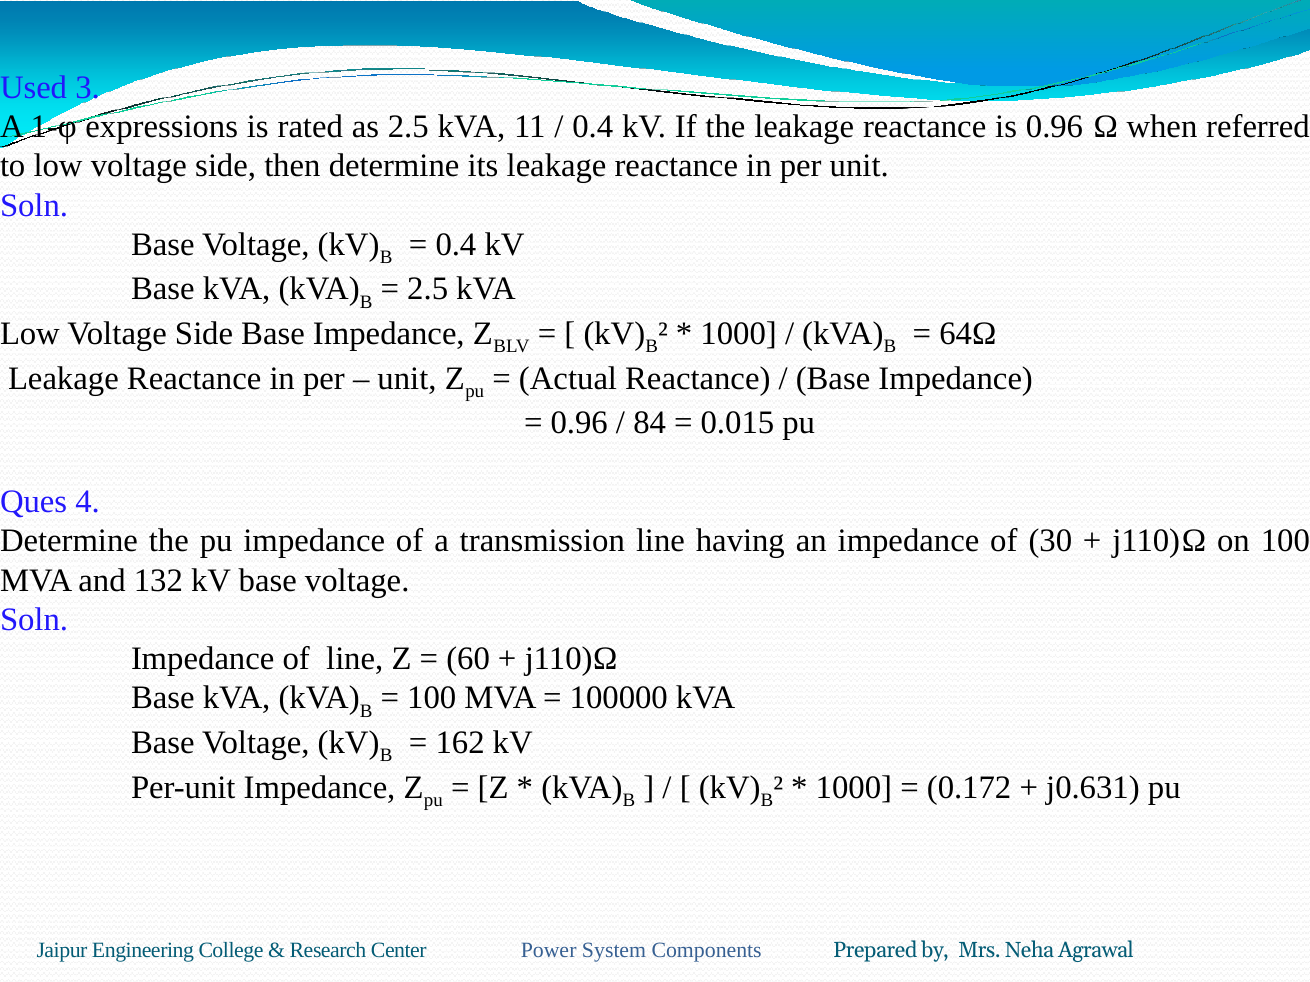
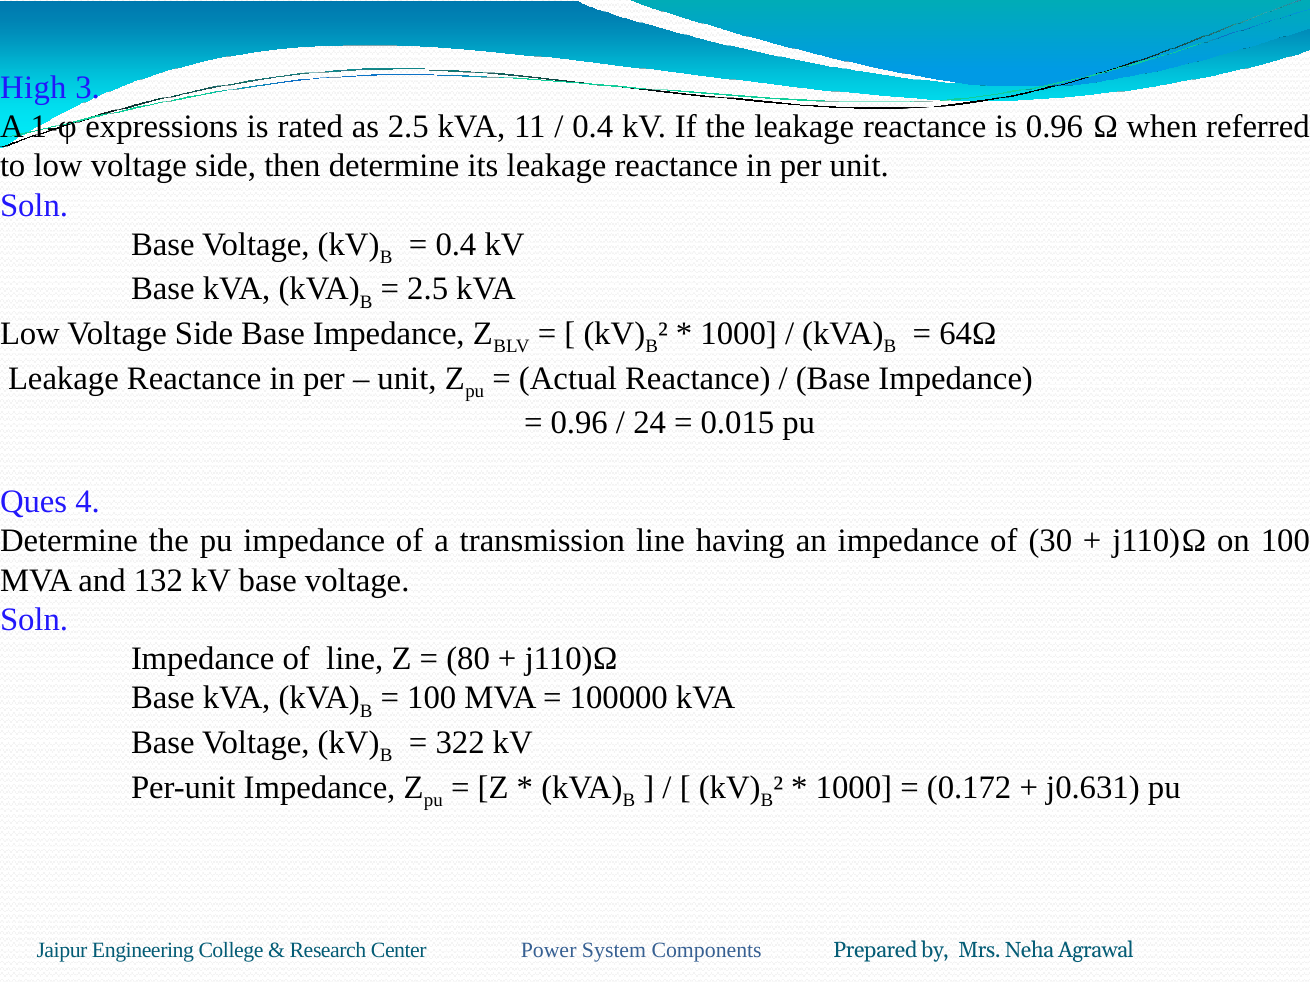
Used: Used -> High (33, 87)
84: 84 -> 24 (650, 423)
60: 60 -> 80 (468, 659)
162: 162 -> 322 (460, 743)
